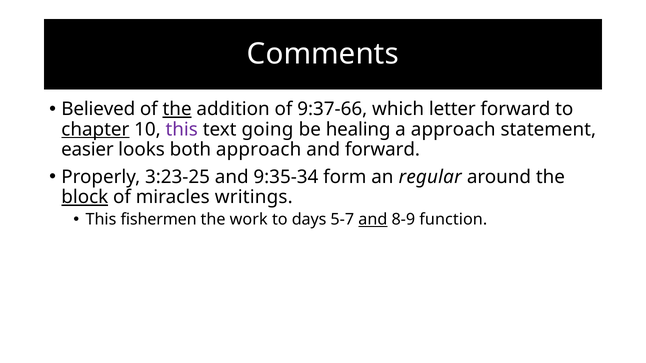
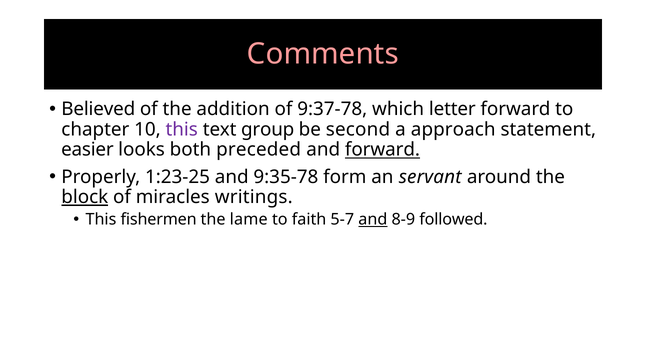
Comments colour: white -> pink (323, 54)
the underline: present -> none (177, 109)
9:37-66: 9:37-66 -> 9:37-78 (332, 109)
chapter underline: present -> none (95, 130)
going: going -> group (268, 130)
healing: healing -> second (358, 130)
both approach: approach -> preceded (259, 150)
forward underline: none -> present (382, 150)
3:23-25: 3:23-25 -> 1:23-25 (178, 177)
9:35-34: 9:35-34 -> 9:35-78 (286, 177)
regular: regular -> servant (430, 177)
work: work -> lame (249, 220)
days: days -> faith (309, 220)
function: function -> followed (453, 220)
